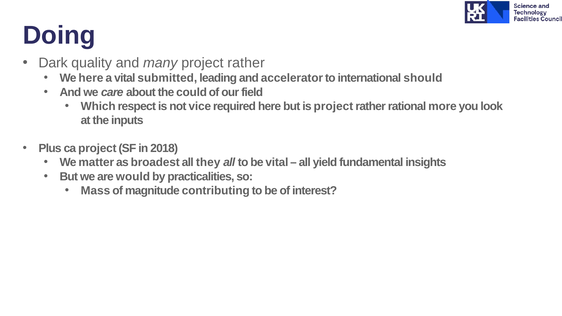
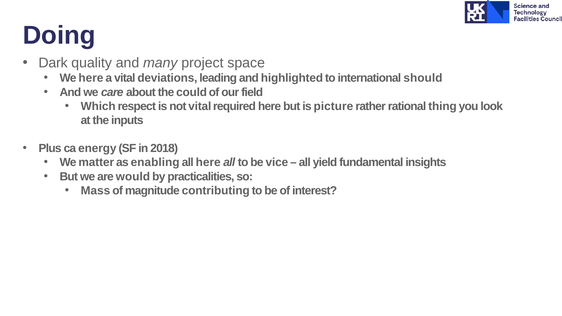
many project rather: rather -> space (246, 63)
submitted: submitted -> deviations (167, 78)
accelerator: accelerator -> highlighted (292, 78)
not vice: vice -> vital (200, 106)
is project: project -> picture (333, 106)
more: more -> thing (442, 106)
ca project: project -> energy (97, 148)
broadest: broadest -> enabling (155, 162)
all they: they -> here (208, 162)
be vital: vital -> vice (277, 162)
